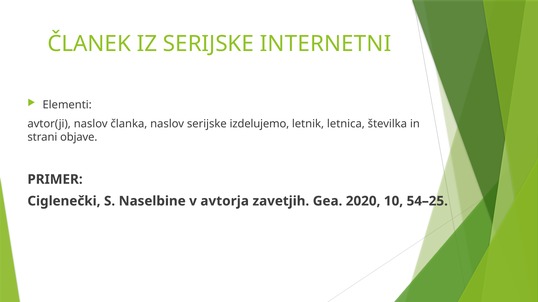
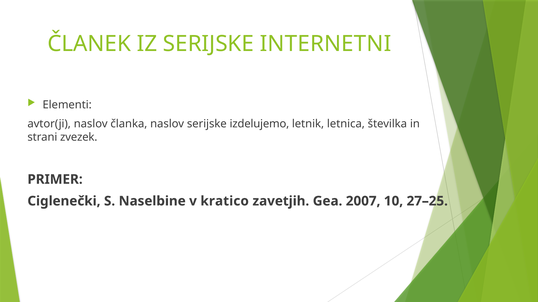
objave: objave -> zvezek (79, 137)
avtorja: avtorja -> kratico (225, 201)
2020: 2020 -> 2007 (363, 201)
54–25: 54–25 -> 27–25 (427, 201)
